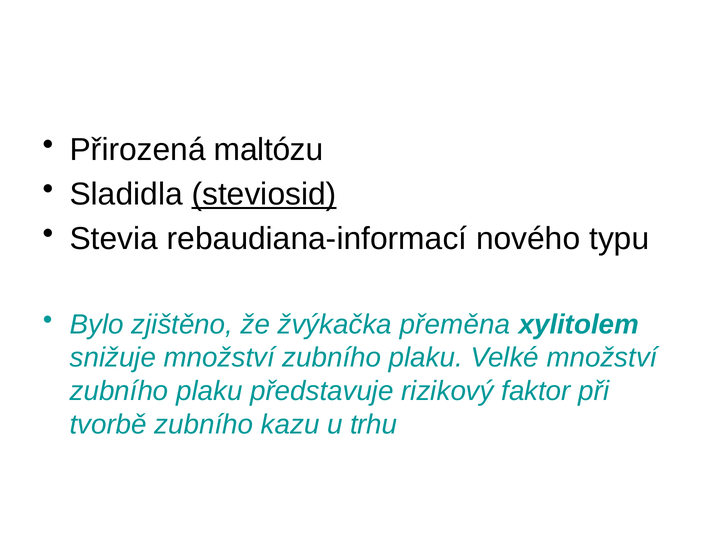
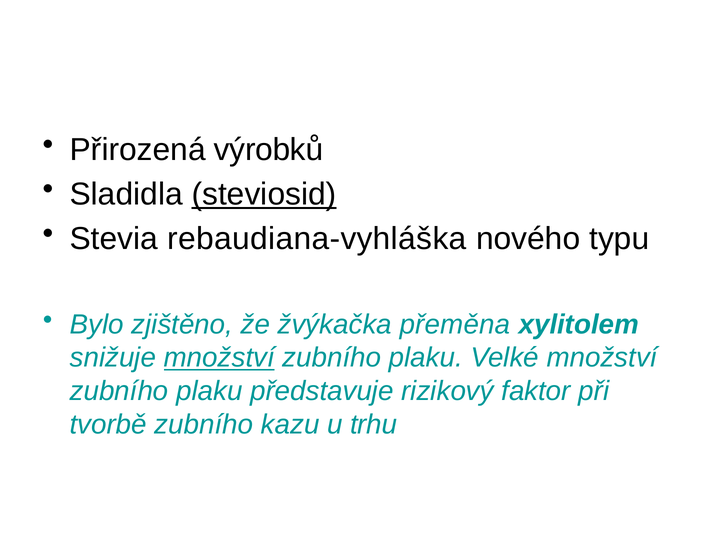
maltózu: maltózu -> výrobků (269, 150)
rebaudiana-informací: rebaudiana-informací -> rebaudiana-vyhláška (317, 239)
množství underline: none -> present (219, 358)
